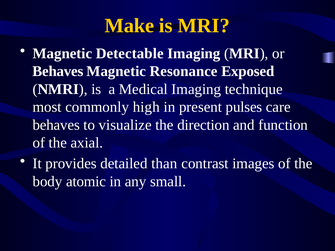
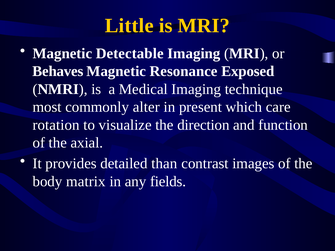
Make: Make -> Little (129, 26)
high: high -> alter (146, 107)
pulses: pulses -> which (244, 107)
behaves: behaves -> rotation (56, 125)
atomic: atomic -> matrix (86, 182)
small: small -> fields (168, 182)
